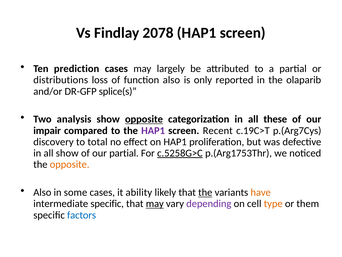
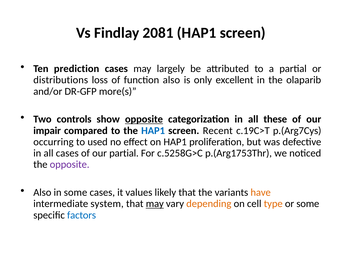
2078: 2078 -> 2081 (158, 33)
reported: reported -> excellent (235, 80)
splice(s: splice(s -> more(s (118, 91)
analysis: analysis -> controls (74, 119)
HAP1 colour: purple -> blue (153, 130)
discovery: discovery -> occurring (53, 142)
total: total -> used (98, 142)
all show: show -> cases (67, 153)
c.5258G>C underline: present -> none (180, 153)
opposite colour: orange -> purple (70, 164)
ability: ability -> values (139, 192)
the underline: present -> none (205, 192)
intermediate specific: specific -> system (107, 203)
depending colour: purple -> orange (209, 203)
or them: them -> some (308, 203)
